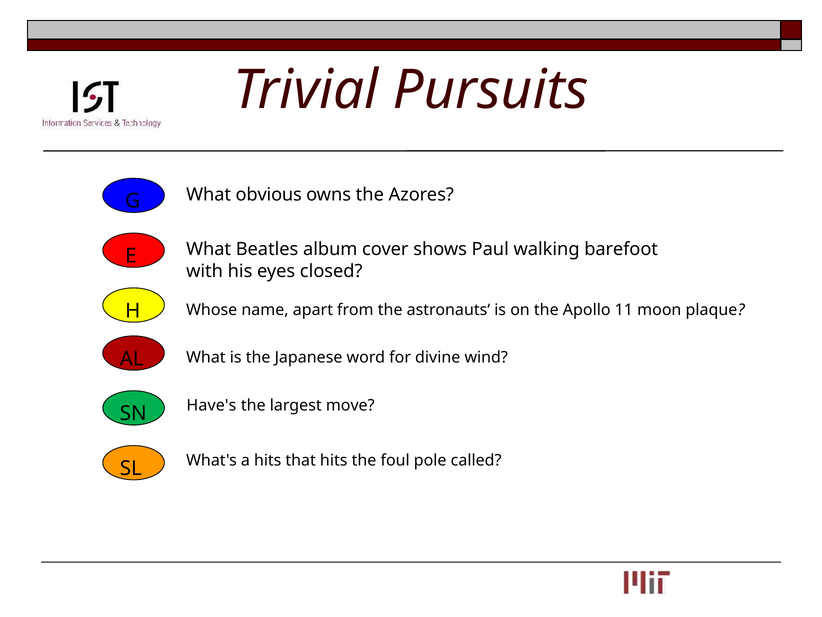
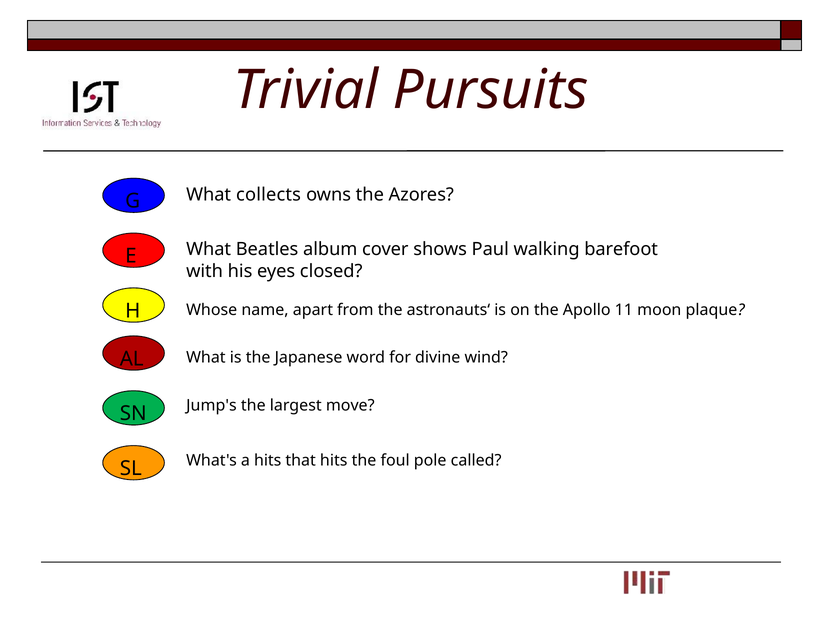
obvious: obvious -> collects (269, 194)
Have's: Have's -> Jump's (211, 405)
